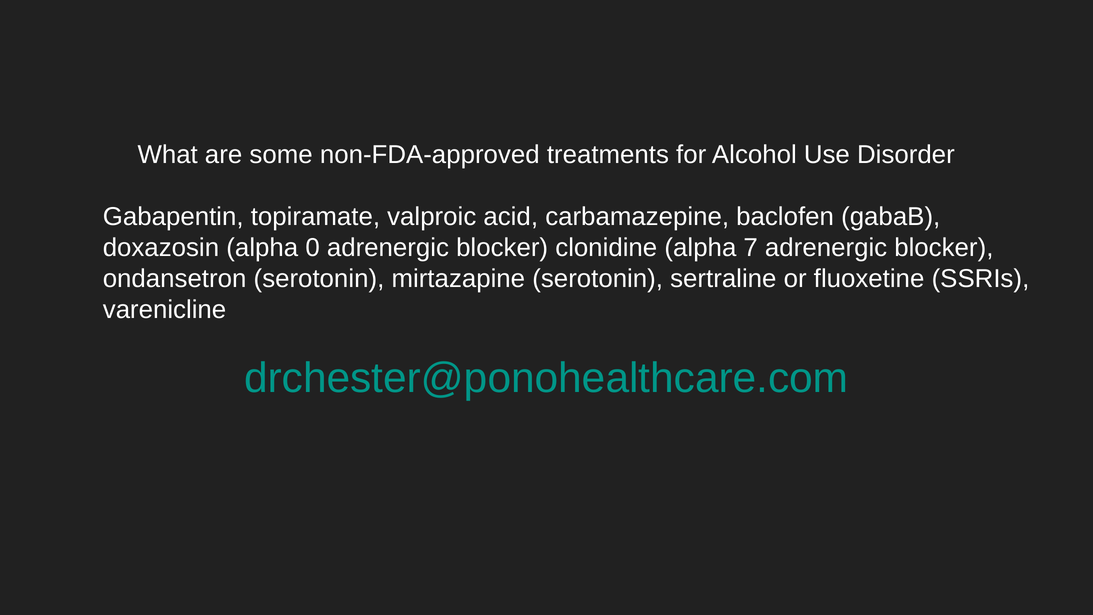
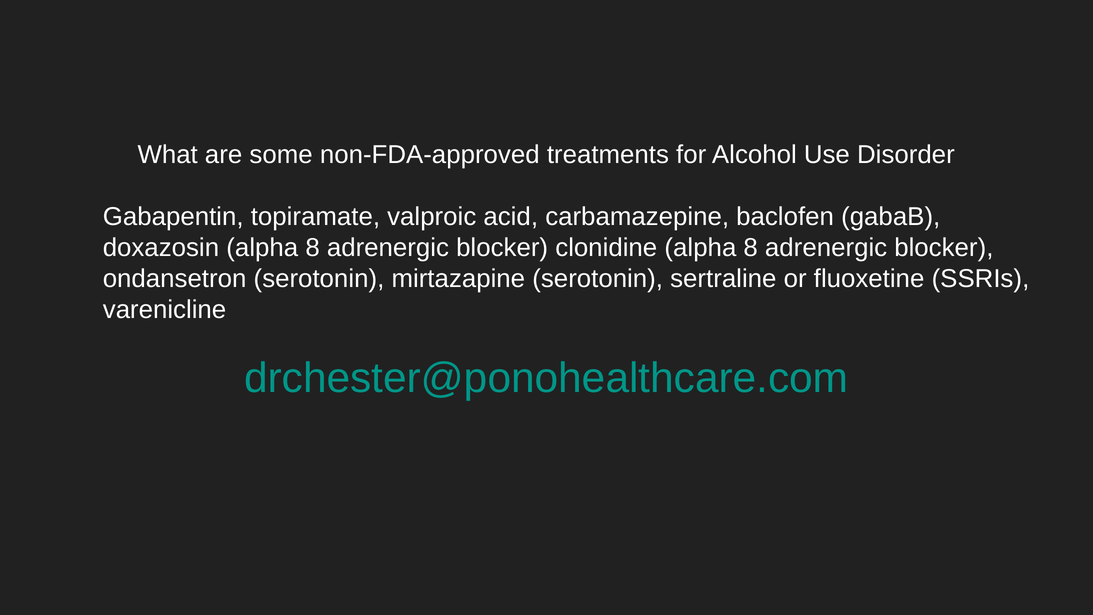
doxazosin alpha 0: 0 -> 8 (313, 248)
clonidine alpha 7: 7 -> 8 (751, 248)
